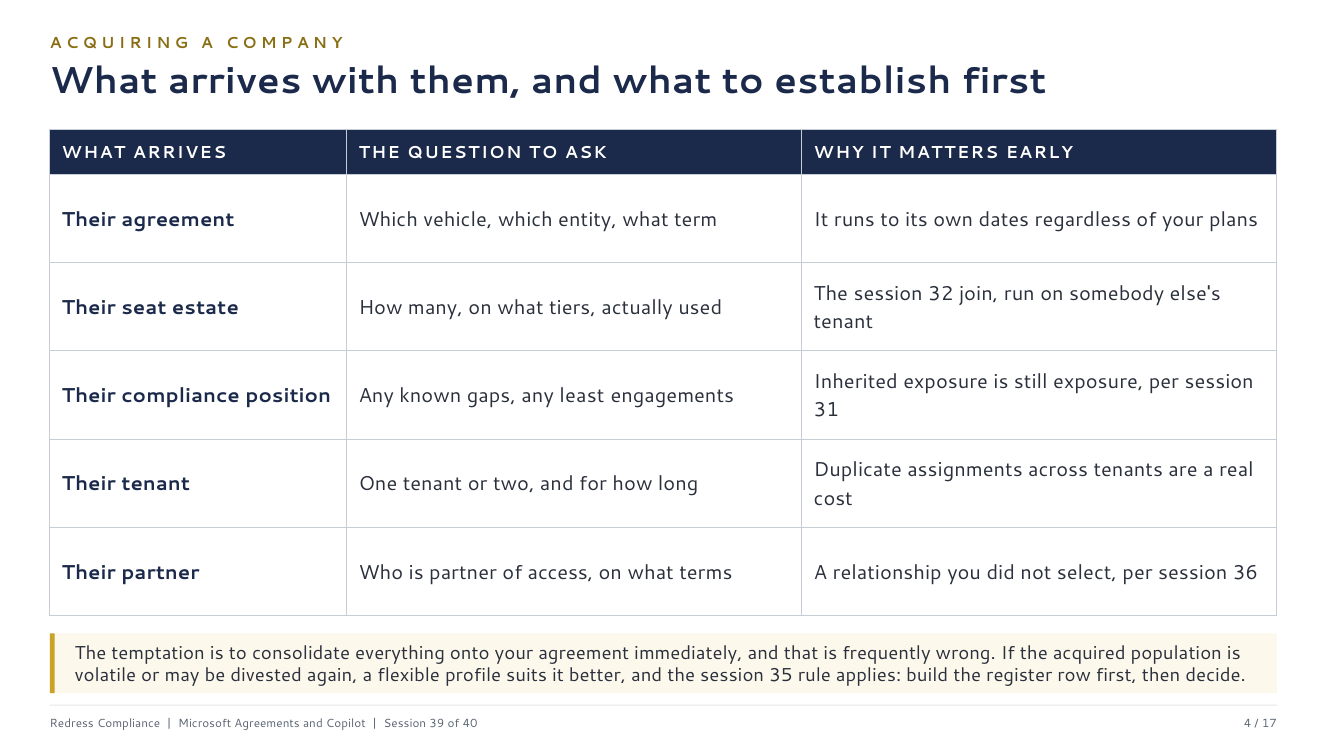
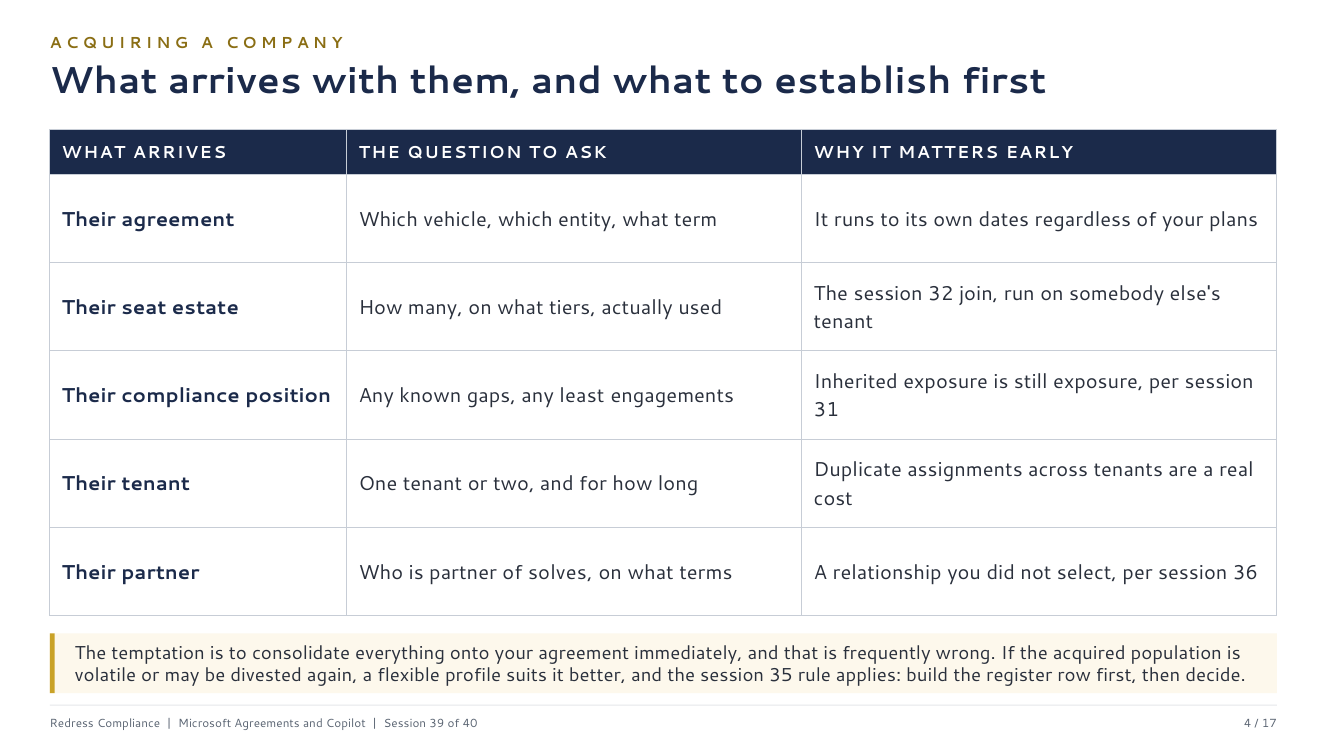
access: access -> solves (560, 572)
